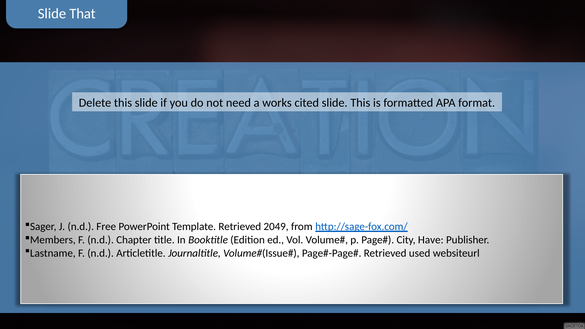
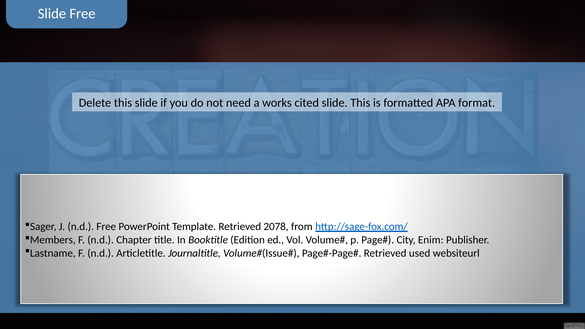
Slide That: That -> Free (82, 14)
2049: 2049 -> 2078 (276, 227)
Have: Have -> Enim (431, 240)
